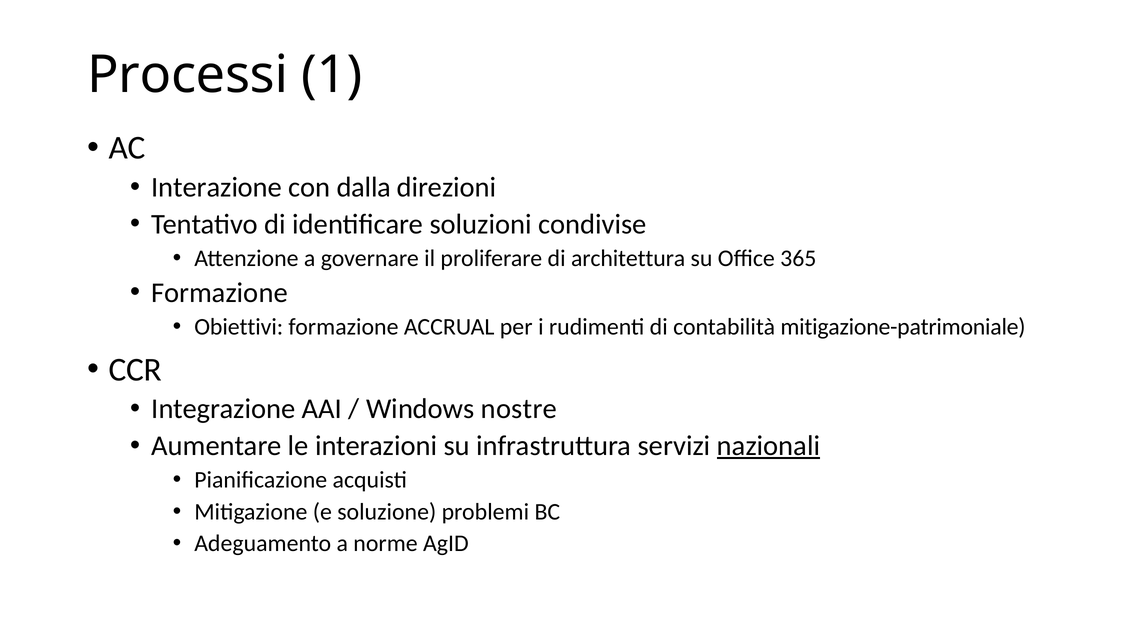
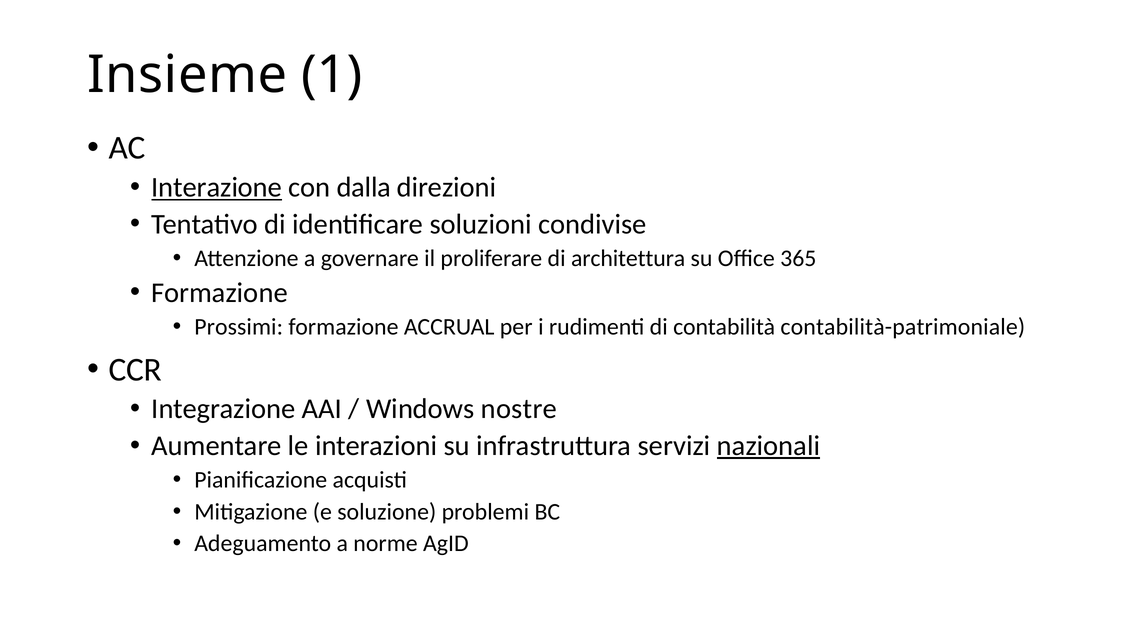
Processi: Processi -> Insieme (187, 75)
Interazione underline: none -> present (217, 187)
Obiettivi: Obiettivi -> Prossimi (239, 327)
mitigazione-patrimoniale: mitigazione-patrimoniale -> contabilità-patrimoniale (903, 327)
